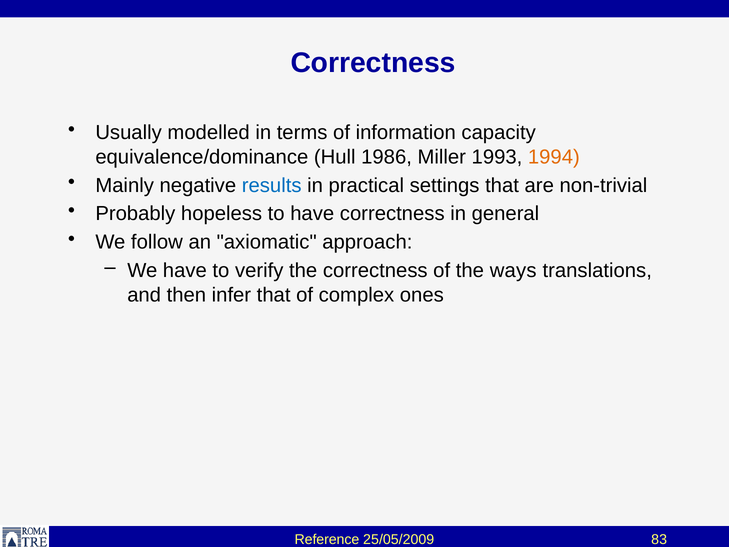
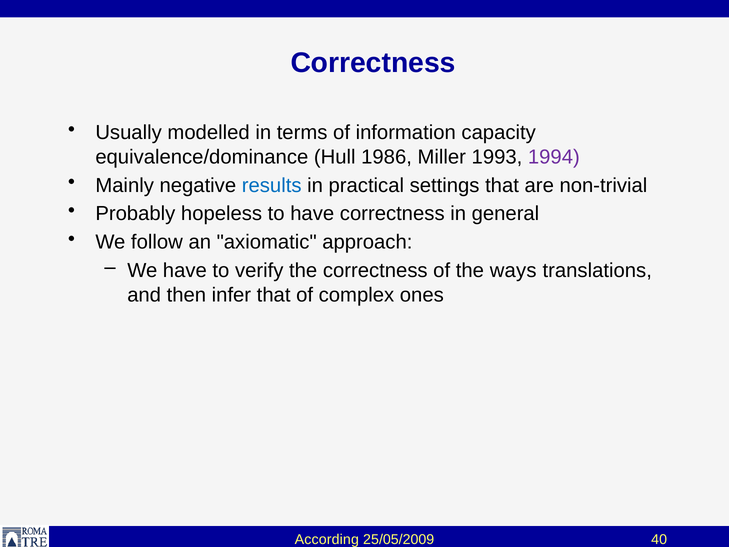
1994 colour: orange -> purple (554, 157)
Reference: Reference -> According (327, 539)
83: 83 -> 40 (659, 539)
